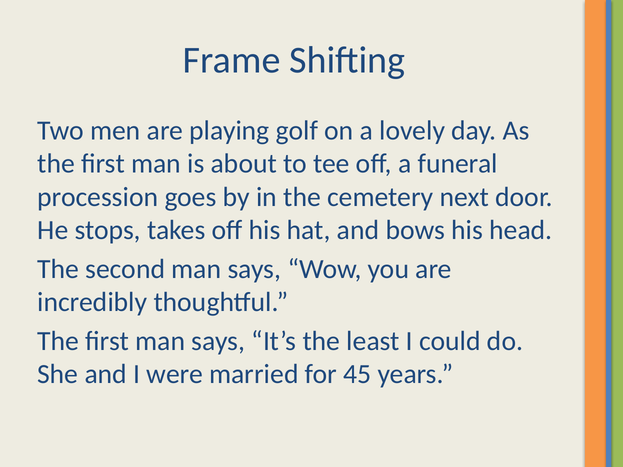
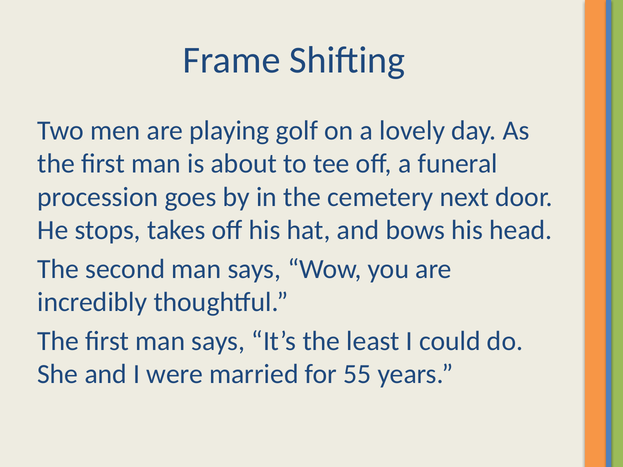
45: 45 -> 55 (357, 374)
